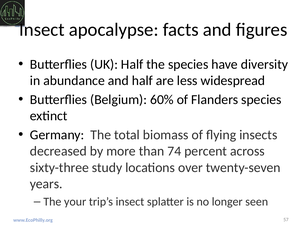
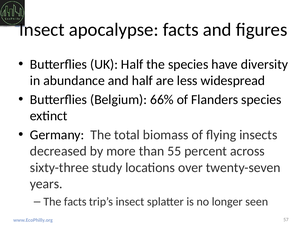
60%: 60% -> 66% (162, 100)
74: 74 -> 55 (174, 151)
The your: your -> facts (75, 202)
